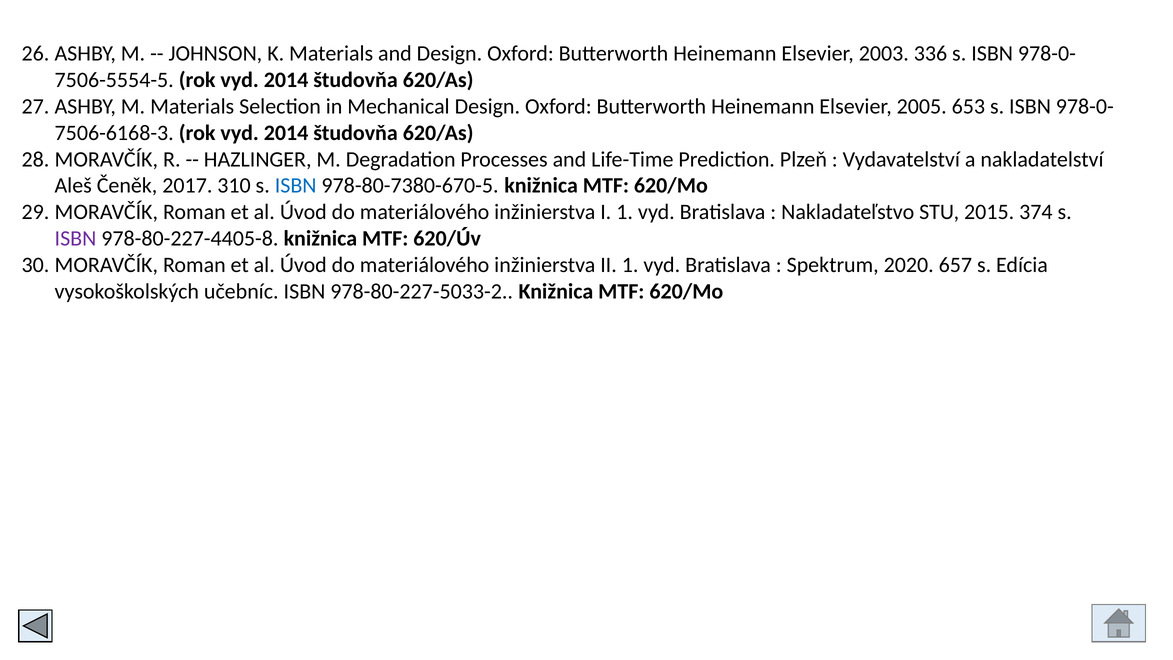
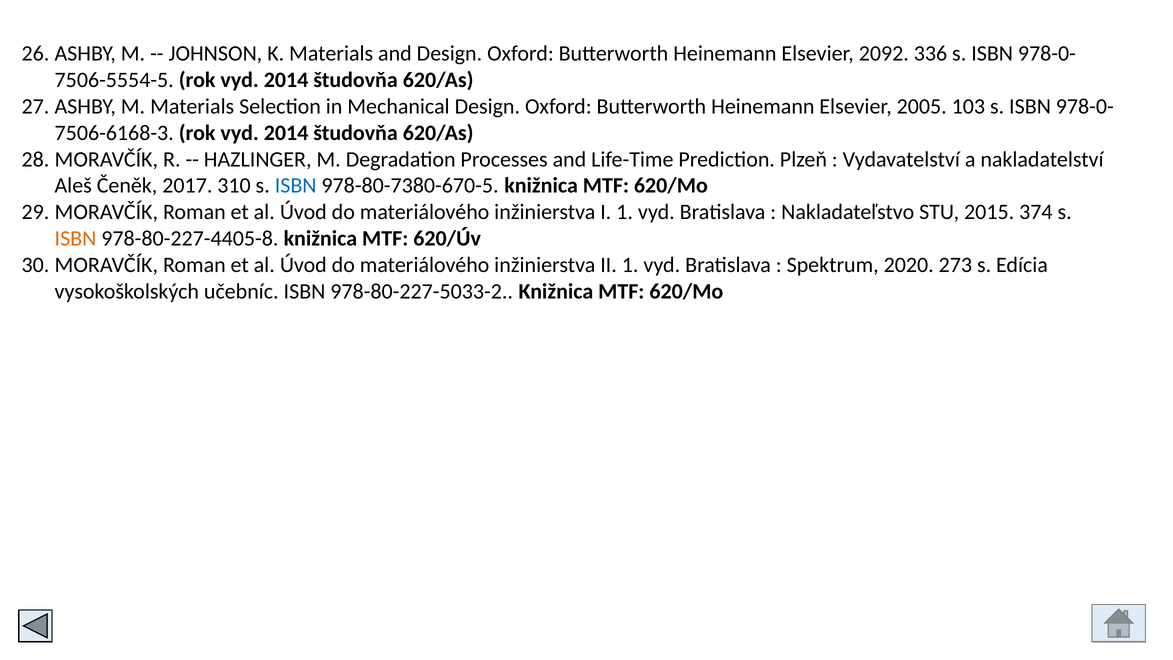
2003: 2003 -> 2092 (884, 54)
653: 653 -> 103 (968, 106)
ISBN colour: purple -> orange (75, 238)
657: 657 -> 273 (955, 265)
